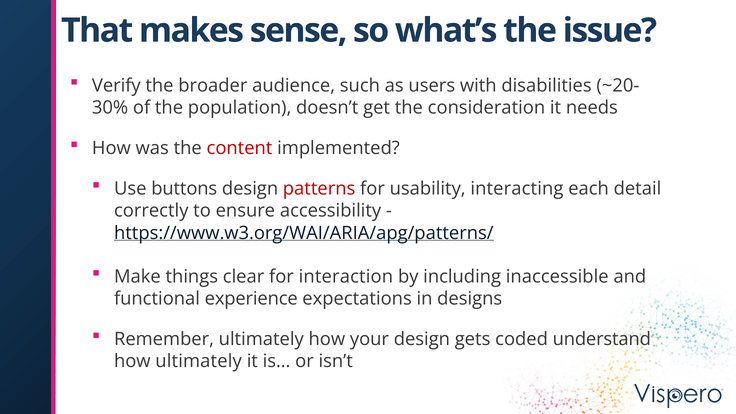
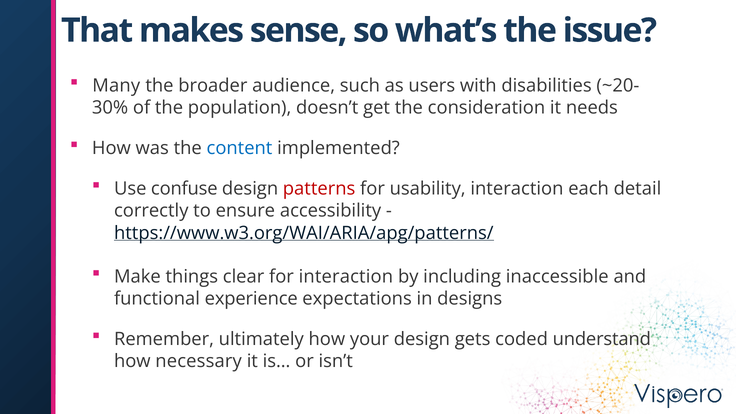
Verify: Verify -> Many (116, 86)
content colour: red -> blue (239, 148)
buttons: buttons -> confuse (184, 189)
usability interacting: interacting -> interaction (517, 189)
how ultimately: ultimately -> necessary (199, 361)
